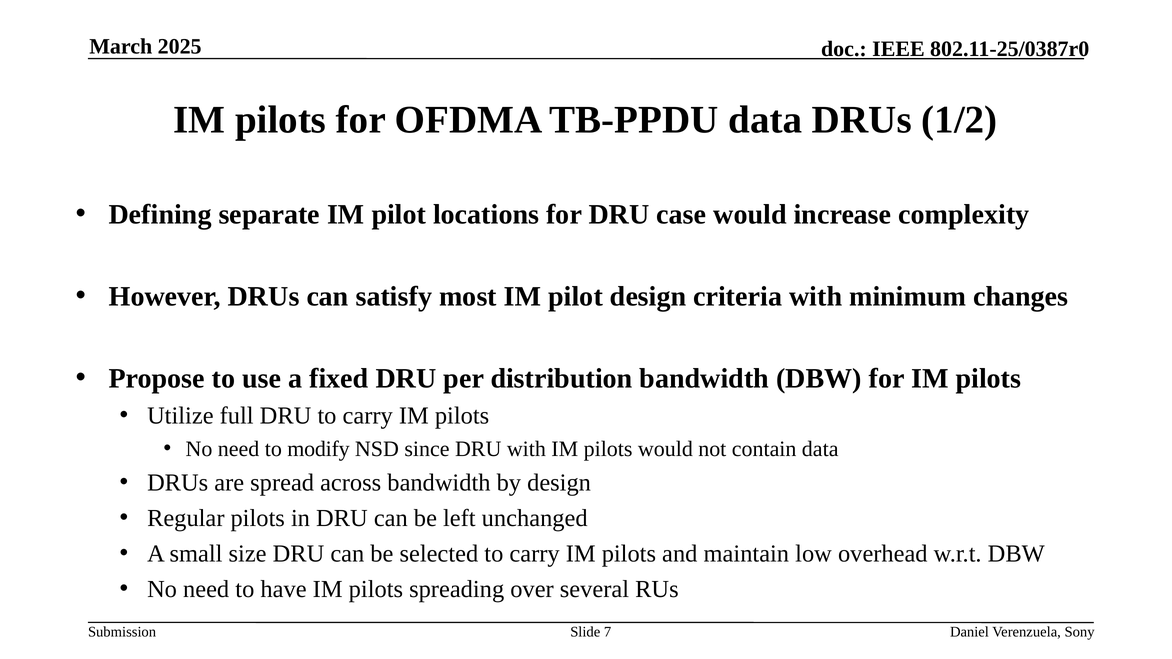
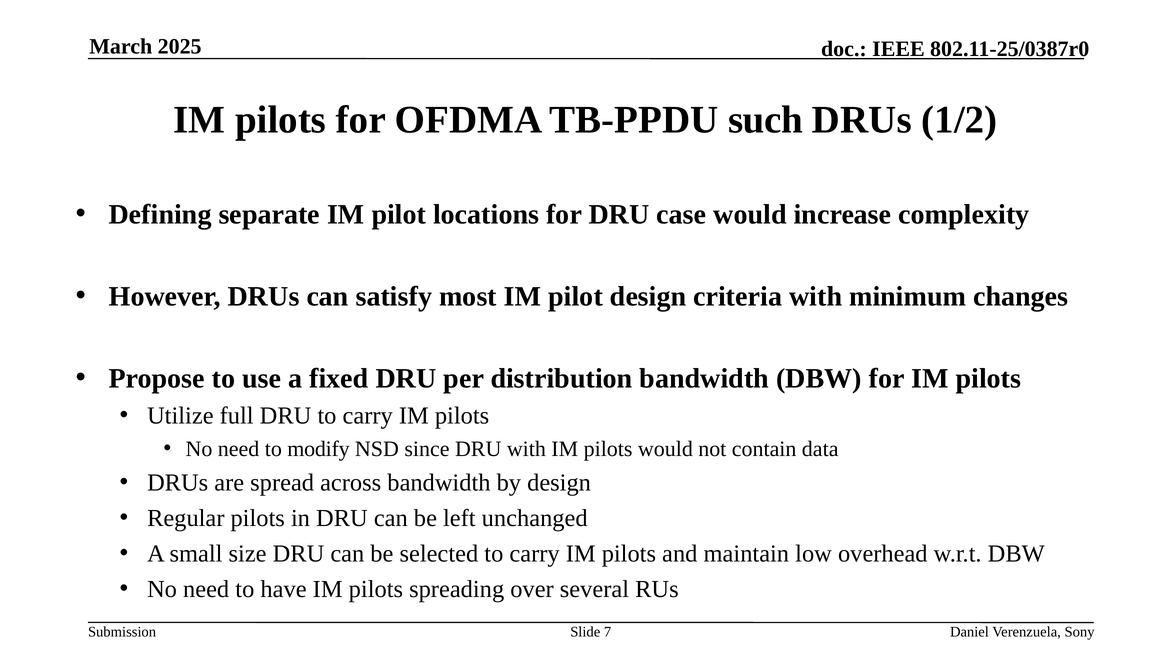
TB-PPDU data: data -> such (765, 120)
